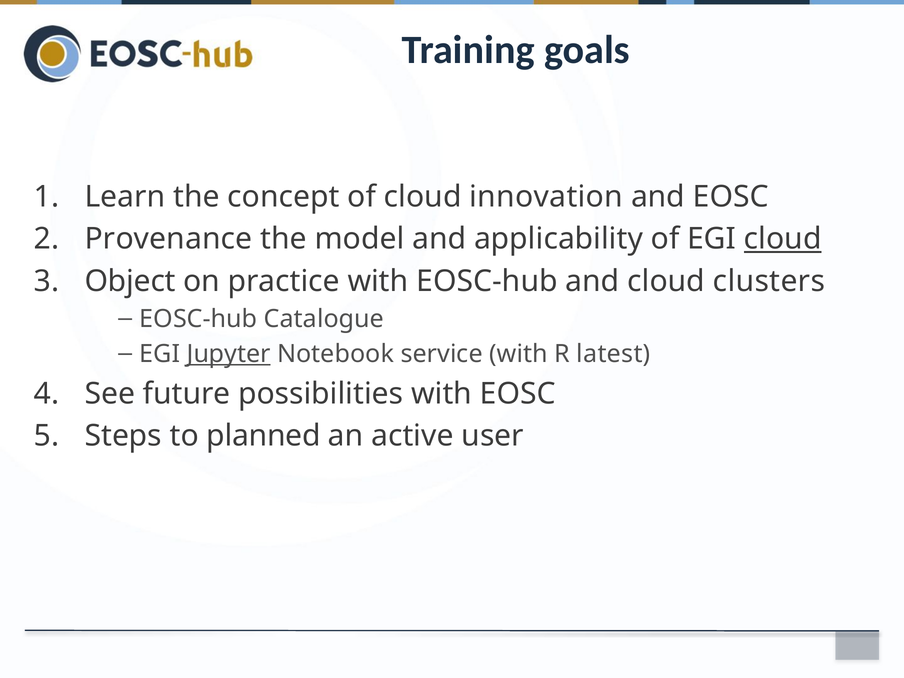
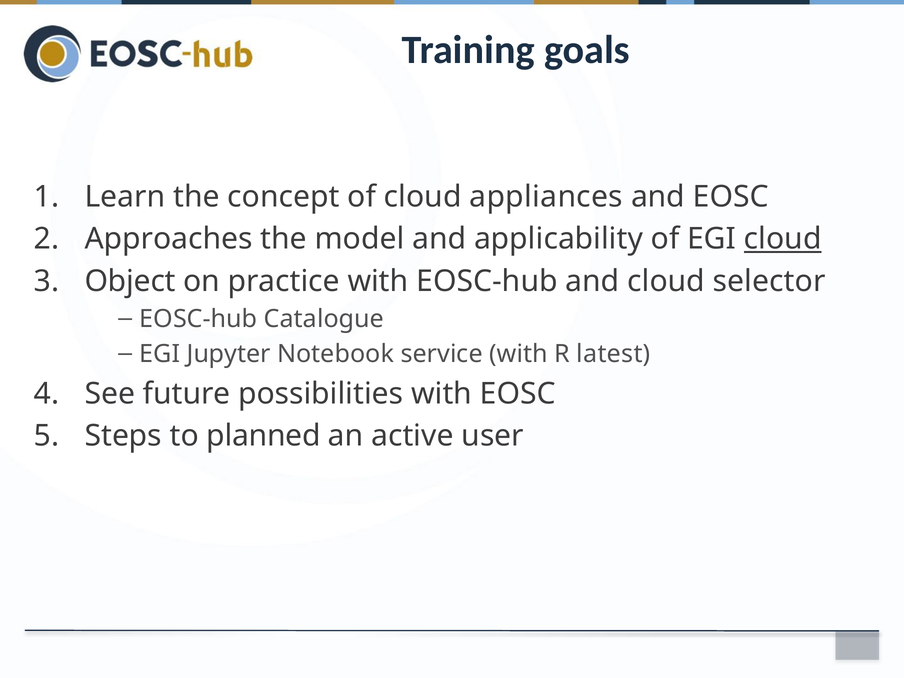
innovation: innovation -> appliances (546, 197)
Provenance: Provenance -> Approaches (169, 239)
clusters: clusters -> selector (769, 281)
Jupyter underline: present -> none (229, 354)
